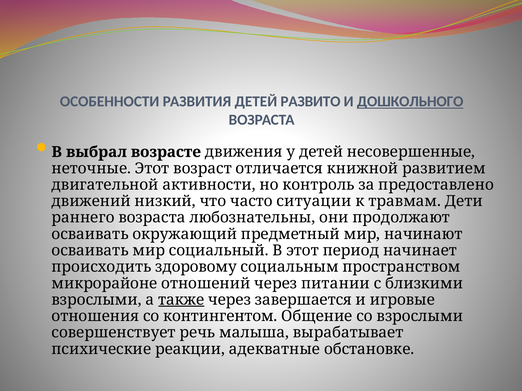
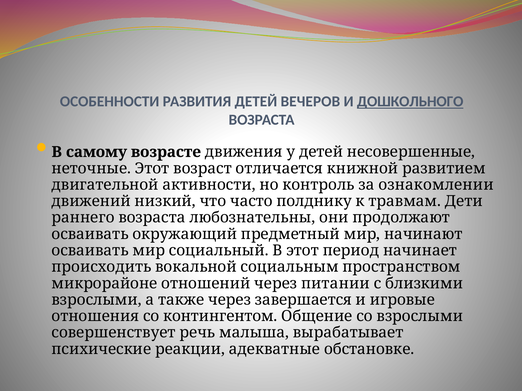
РАЗВИТО: РАЗВИТО -> ВЕЧЕРОВ (310, 102)
выбрал: выбрал -> самому (97, 152)
предоставлено: предоставлено -> ознакомлении (436, 185)
ситуации: ситуации -> полднику (314, 201)
здоровому: здоровому -> вокальной (196, 267)
также underline: present -> none (181, 300)
